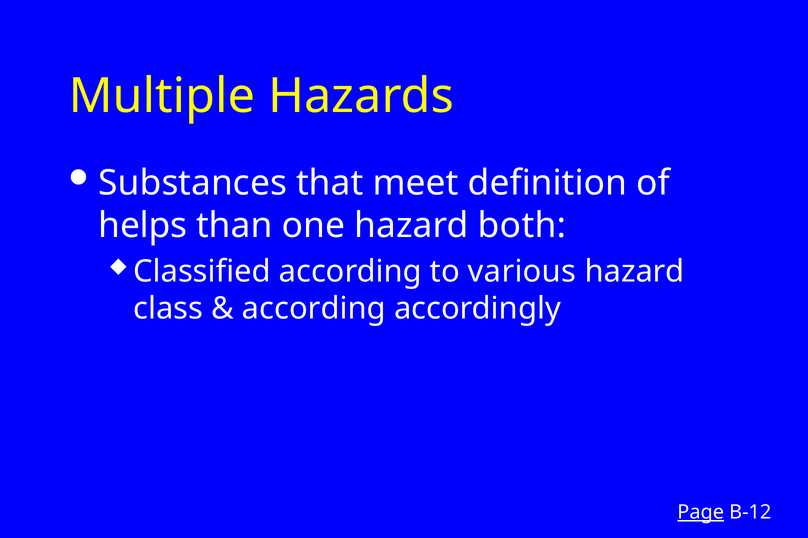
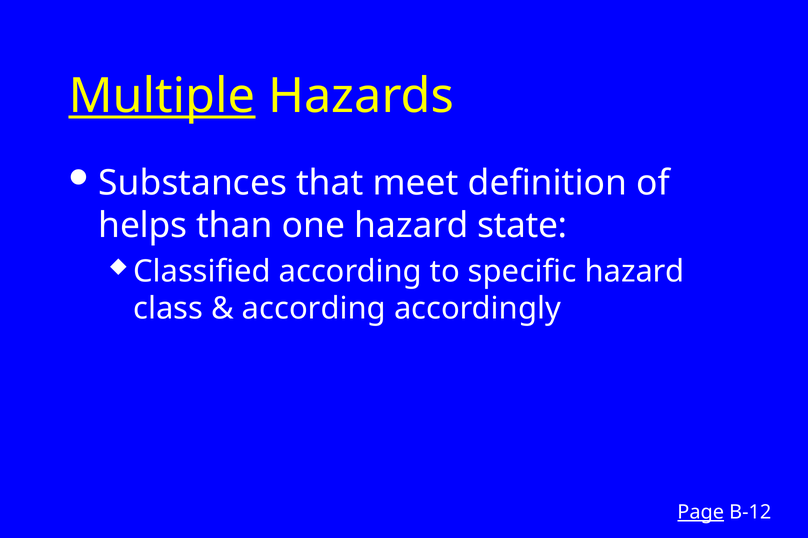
Multiple underline: none -> present (162, 96)
both: both -> state (522, 226)
various: various -> specific (522, 271)
